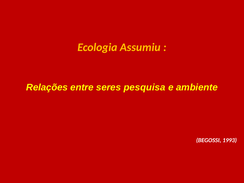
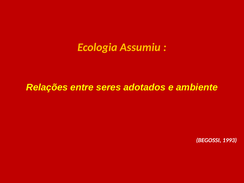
pesquisa: pesquisa -> adotados (145, 87)
